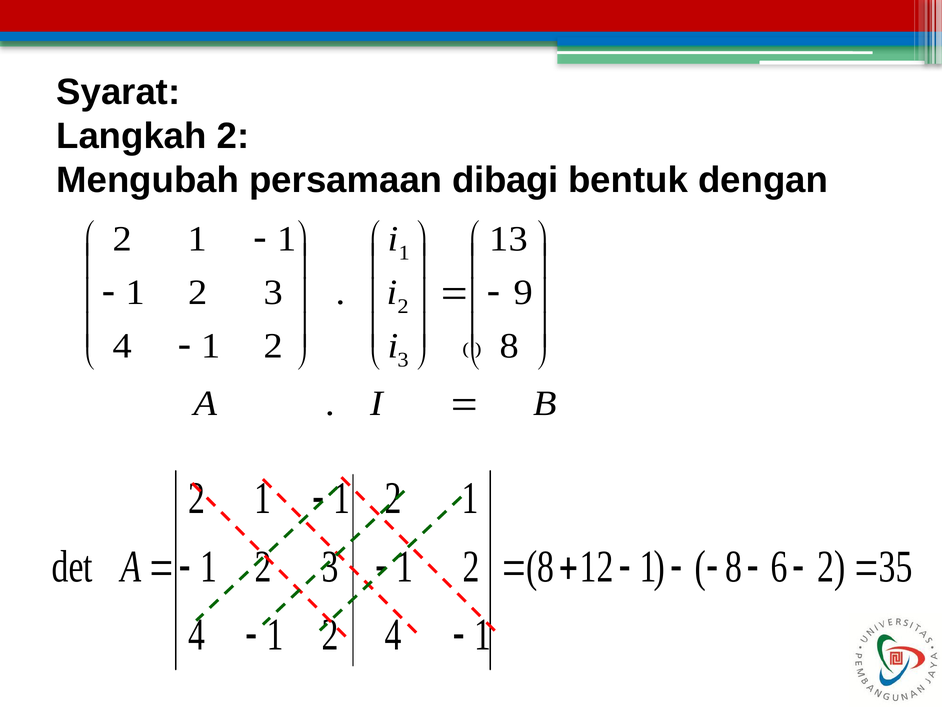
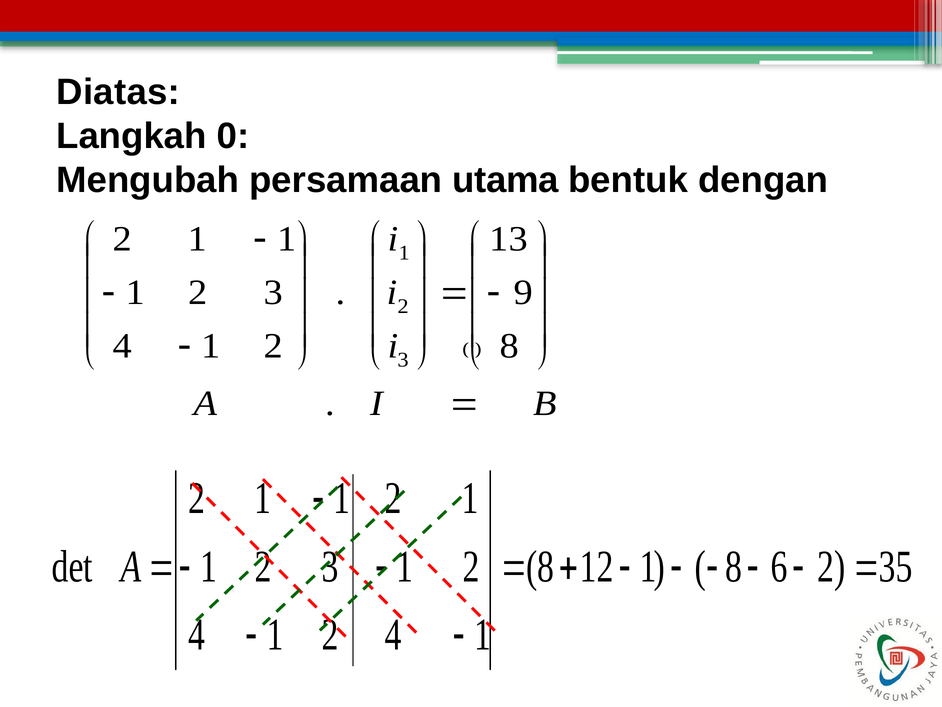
Syarat: Syarat -> Diatas (118, 92)
Langkah 2: 2 -> 0 (233, 136)
dibagi: dibagi -> utama (505, 180)
